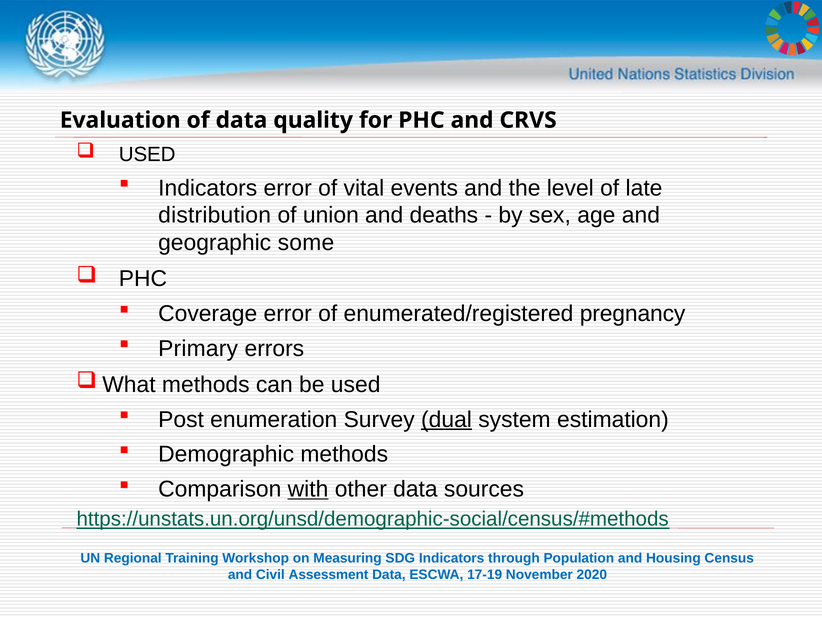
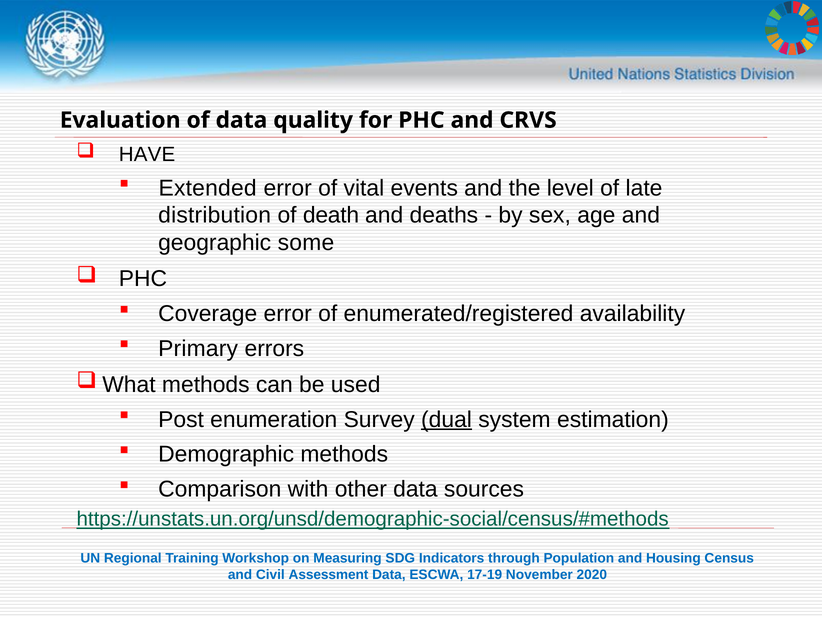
USED: USED -> HAVE (147, 154)
Indicators: Indicators -> Extended (208, 188)
union: union -> death (331, 215)
pregnancy: pregnancy -> availability (632, 313)
with underline: present -> none (308, 489)
